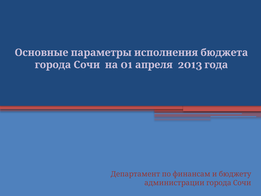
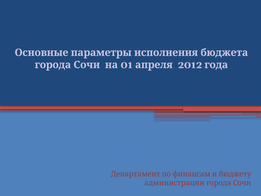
2013: 2013 -> 2012 (190, 65)
